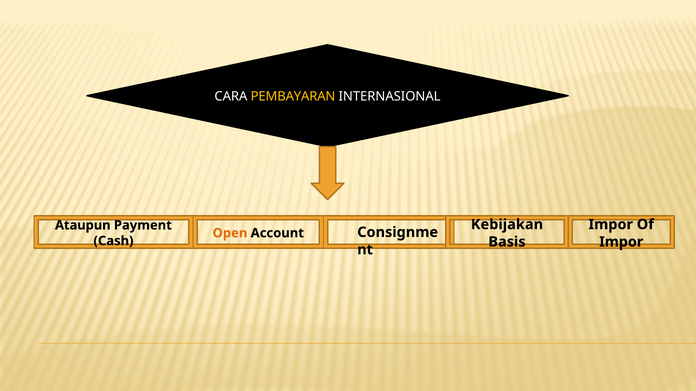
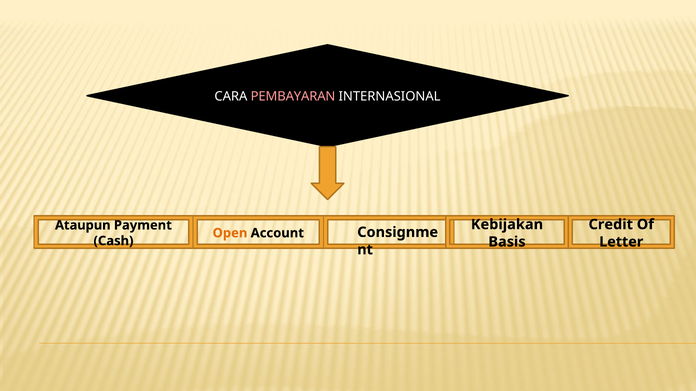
PEMBAYARAN colour: yellow -> pink (293, 97)
Impor: Impor -> Credit (611, 225)
Impor: Impor -> Letter (621, 242)
